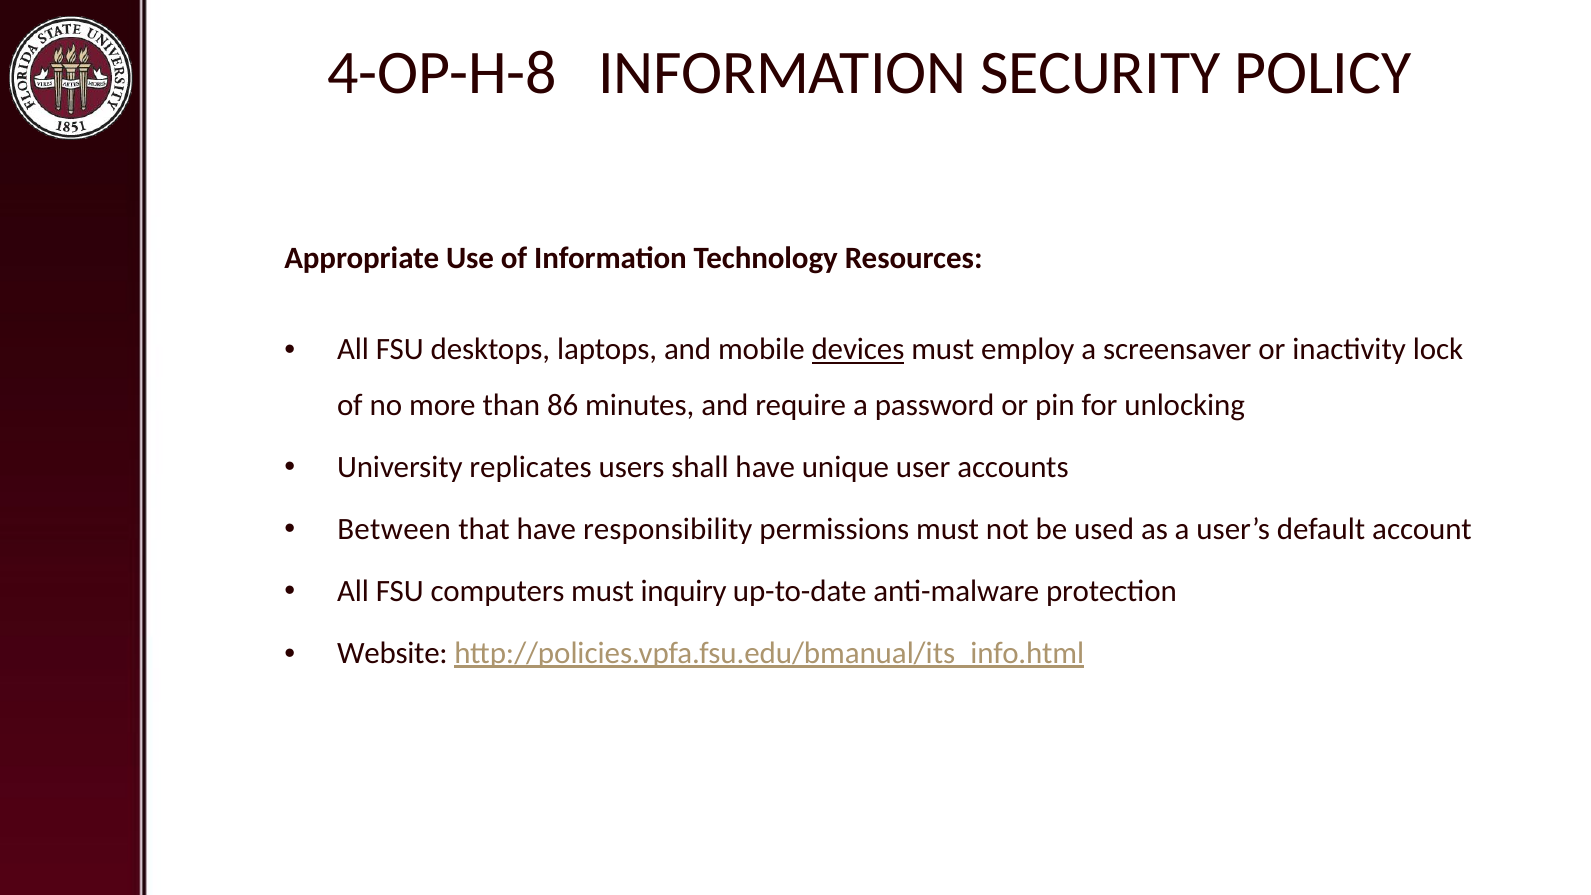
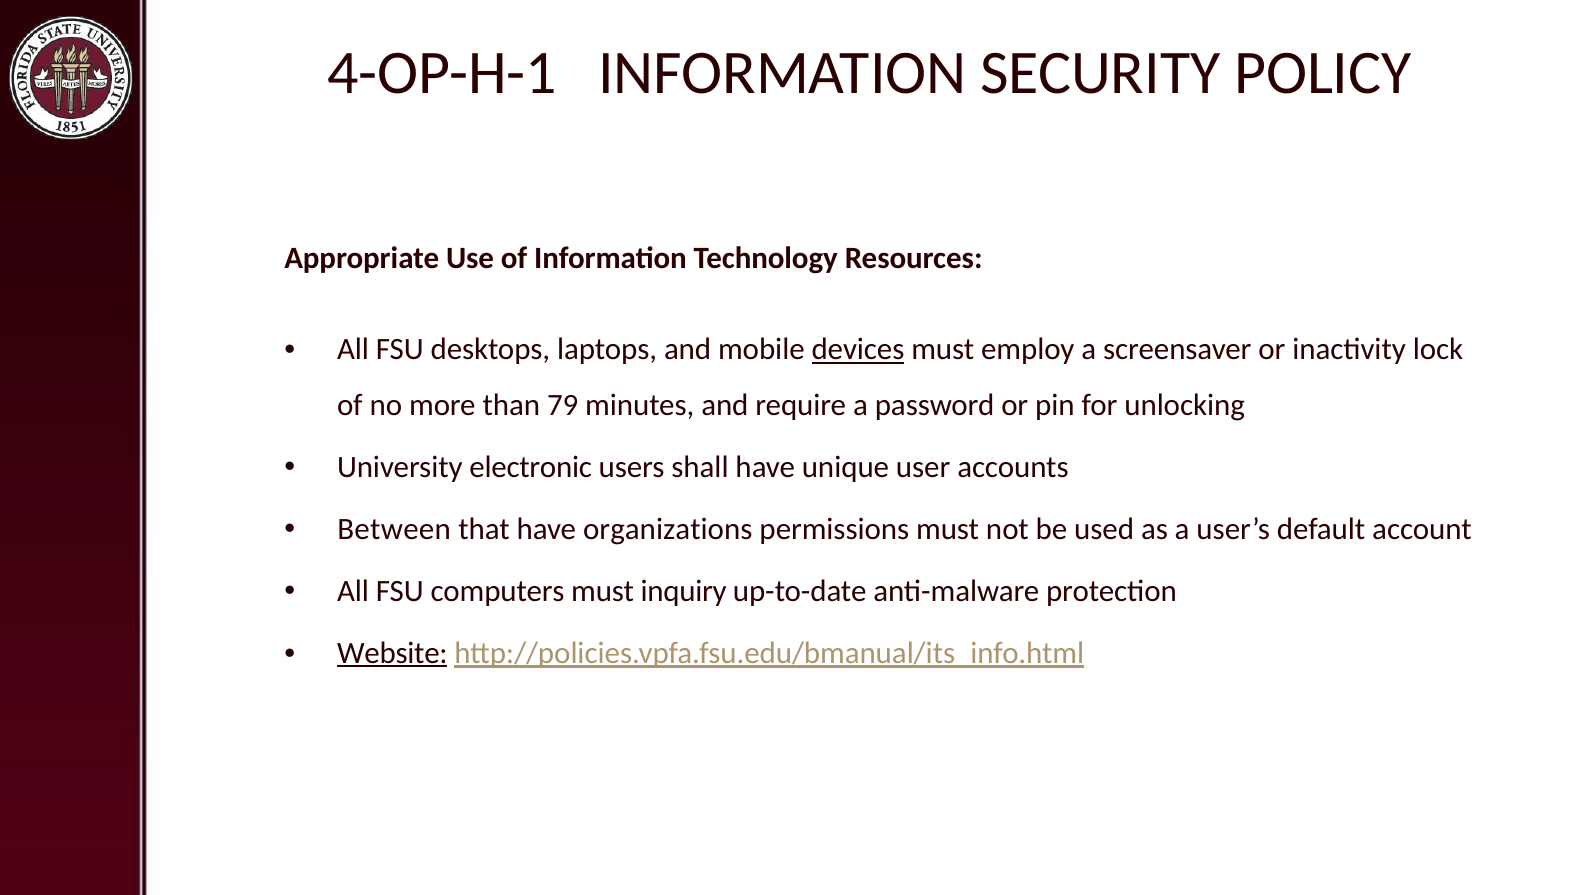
4-OP-H-8: 4-OP-H-8 -> 4-OP-H-1 (442, 73)
86: 86 -> 79 (563, 405)
replicates: replicates -> electronic (531, 467)
responsibility: responsibility -> organizations (668, 529)
Website underline: none -> present (392, 653)
